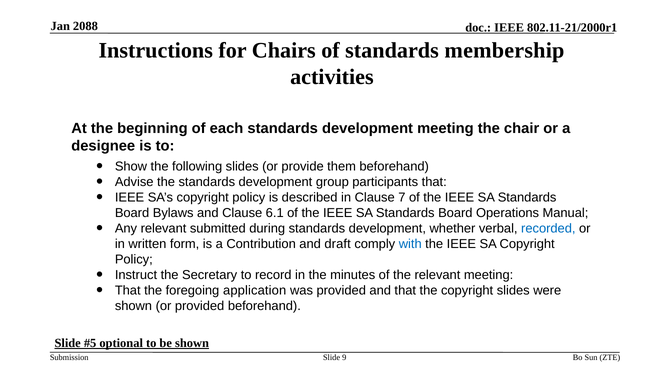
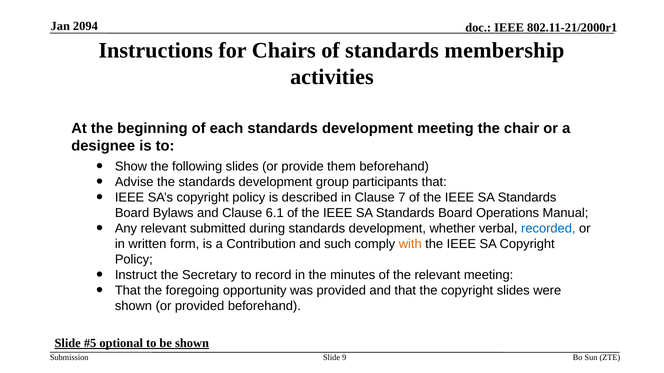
2088: 2088 -> 2094 (85, 26)
draft: draft -> such (338, 244)
with colour: blue -> orange (410, 244)
application: application -> opportunity (255, 291)
